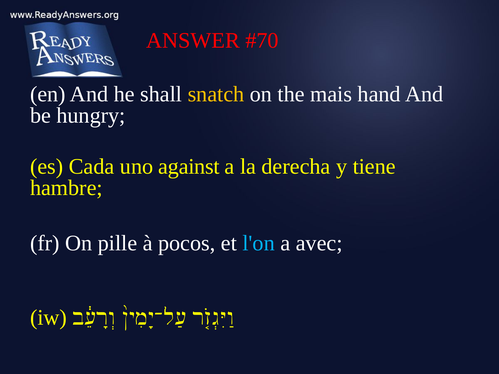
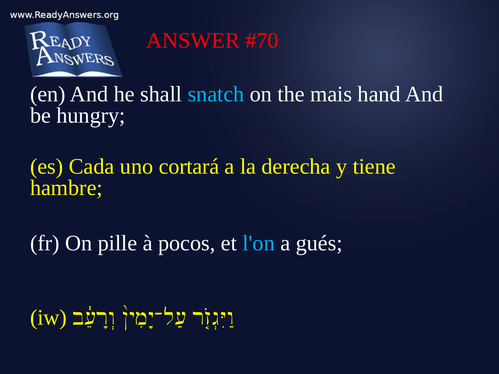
snatch colour: yellow -> light blue (216, 94)
against: against -> cortará (189, 167)
avec: avec -> gués (319, 243)
